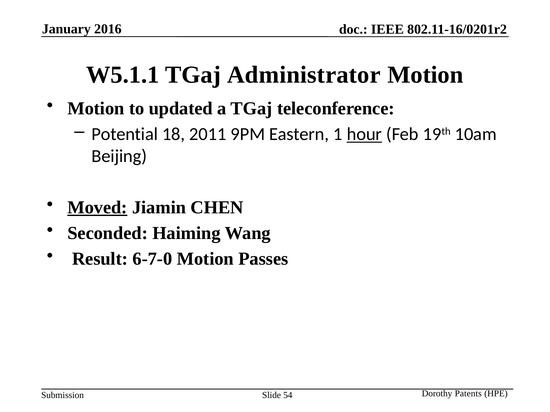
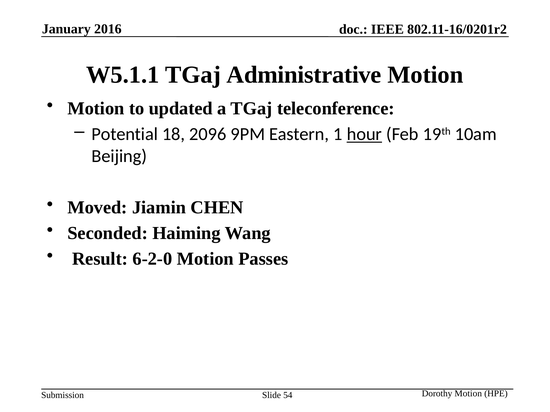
Administrator: Administrator -> Administrative (304, 75)
2011: 2011 -> 2096 (208, 134)
Moved underline: present -> none (97, 208)
6-7-0: 6-7-0 -> 6-2-0 (152, 259)
Dorothy Patents: Patents -> Motion (468, 394)
